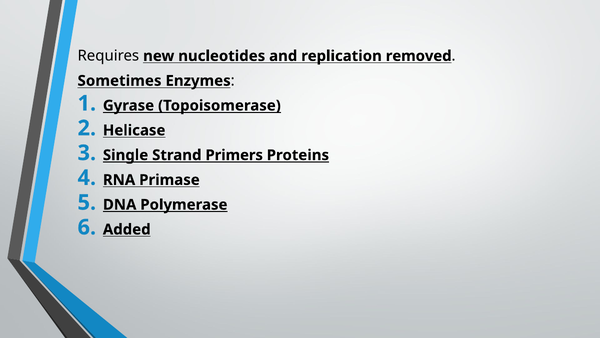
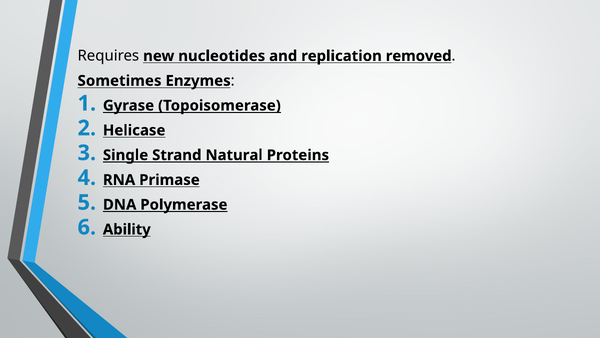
Primers: Primers -> Natural (234, 155)
Added: Added -> Ability (127, 229)
